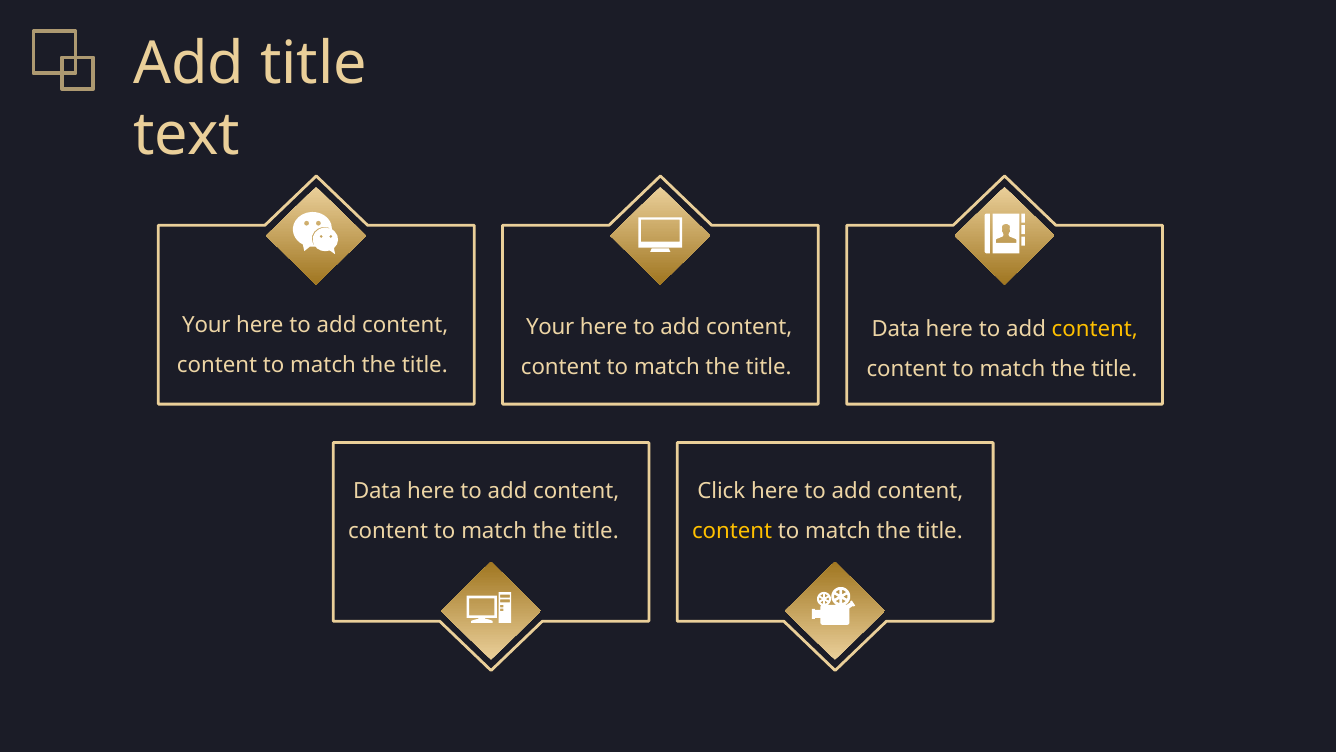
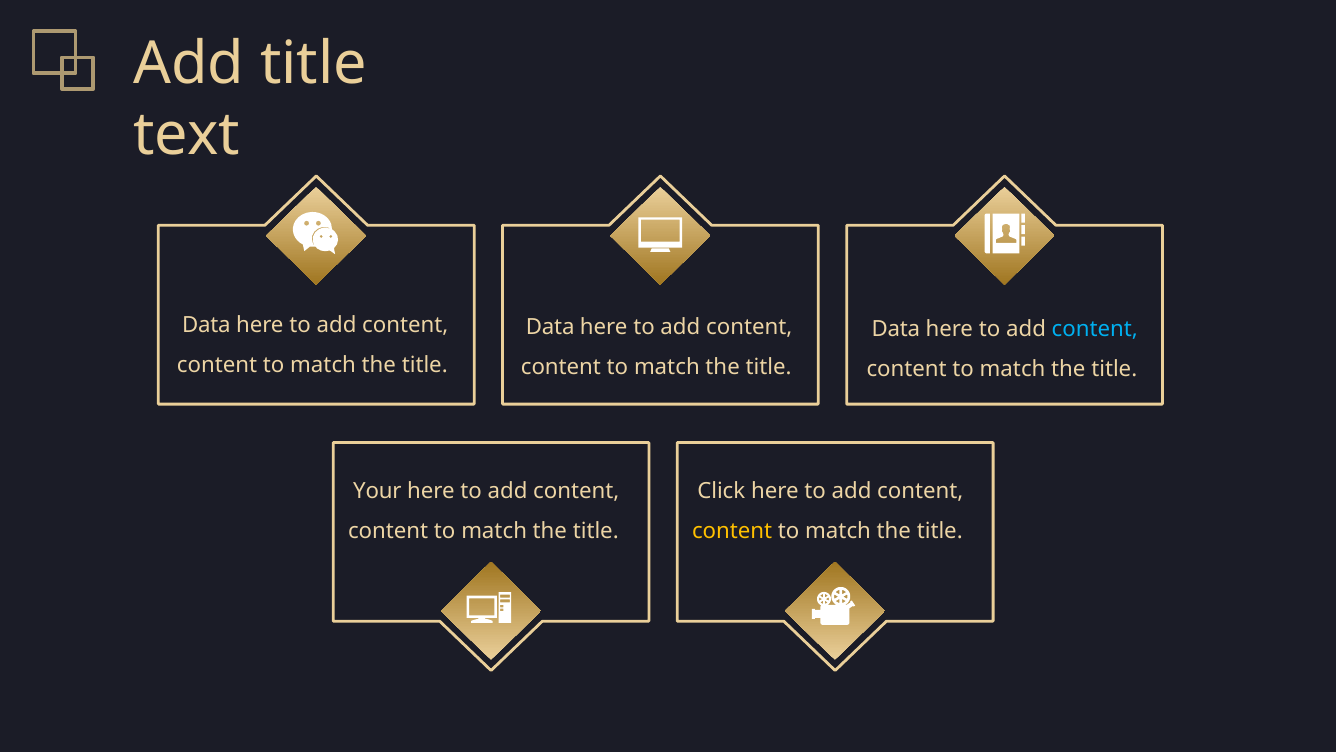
Your: Your -> Data (206, 325)
Your: Your -> Data (550, 327)
content colour: yellow -> light blue (1095, 329)
Data: Data -> Your (377, 491)
